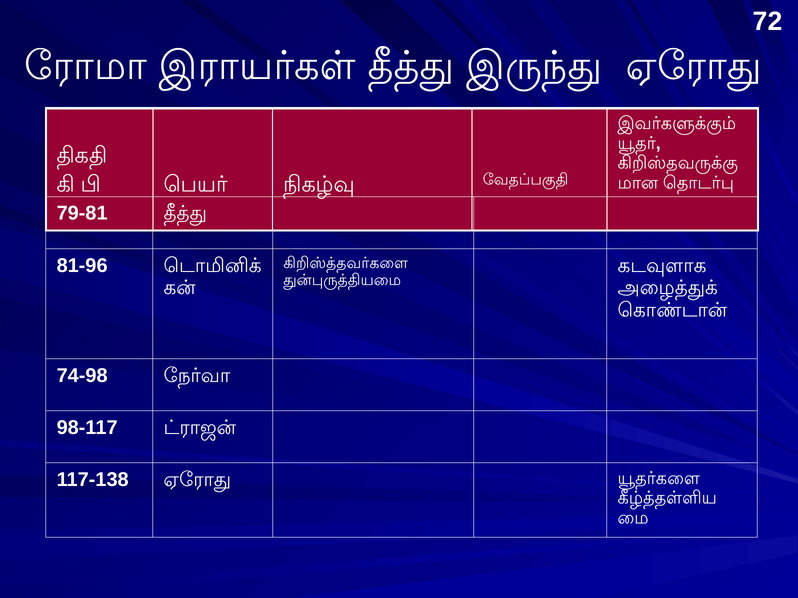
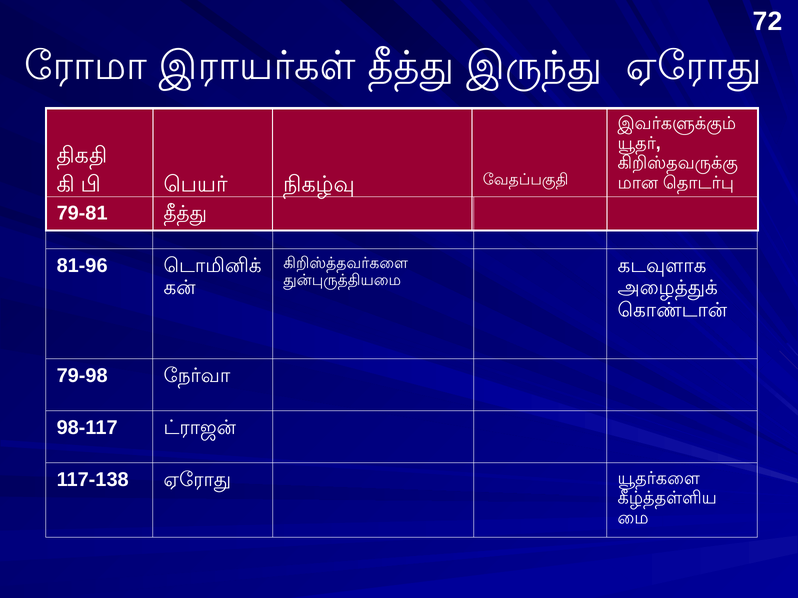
74-98: 74-98 -> 79-98 (82, 376)
